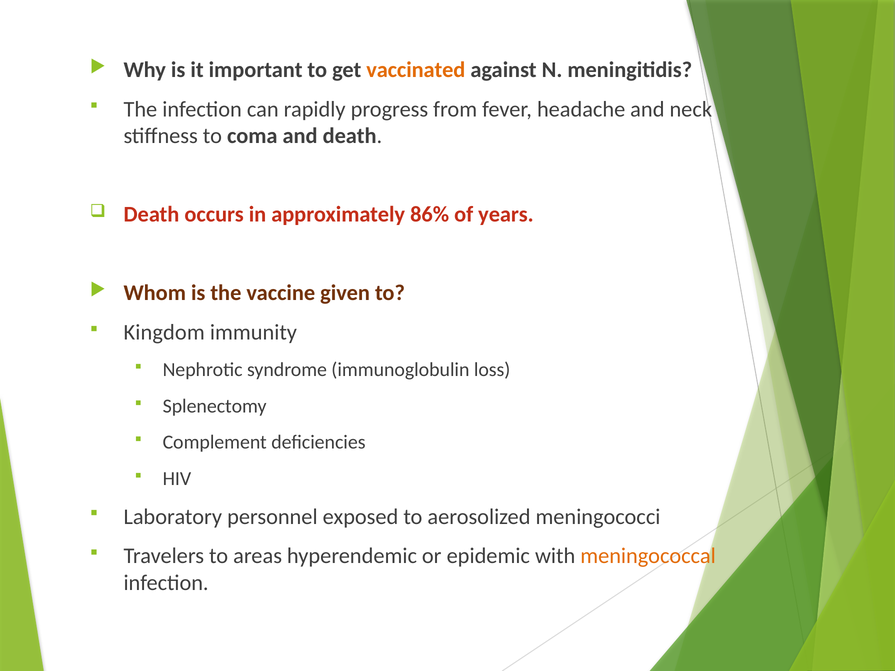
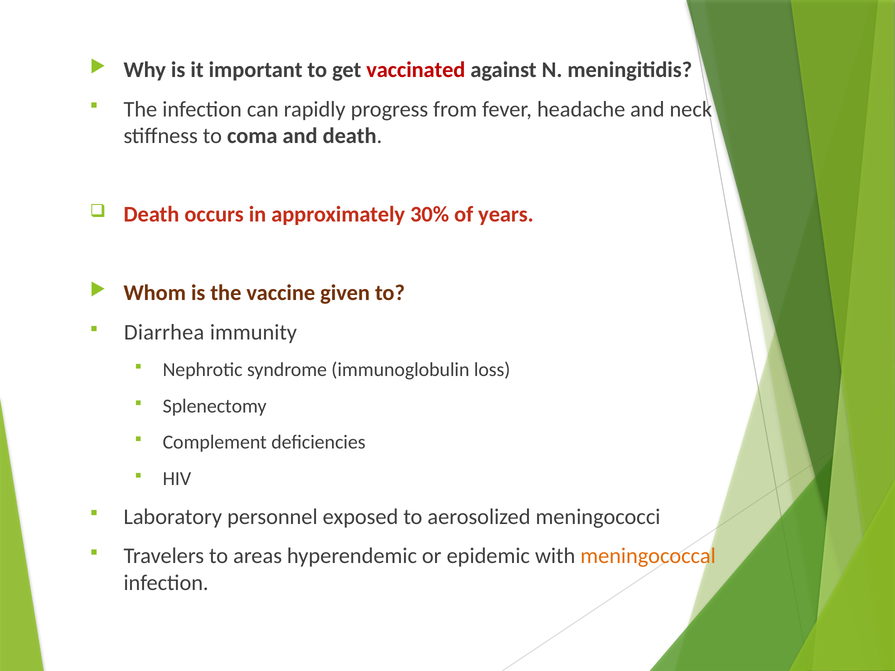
vaccinated colour: orange -> red (416, 70)
86%: 86% -> 30% (430, 215)
Kingdom: Kingdom -> Diarrhea (164, 333)
